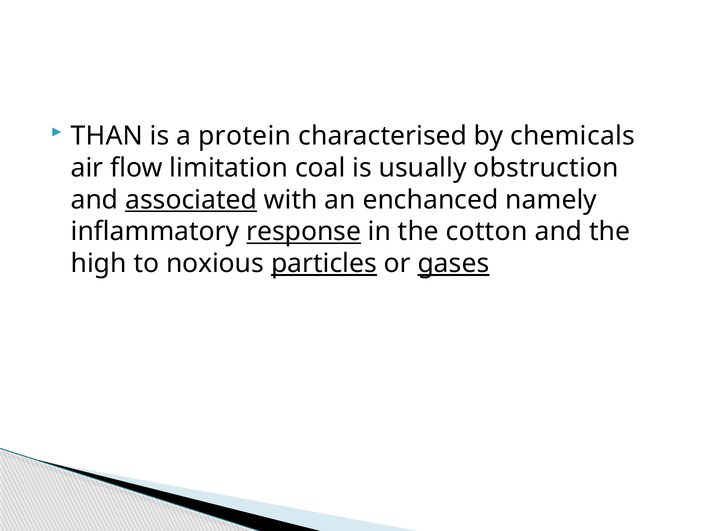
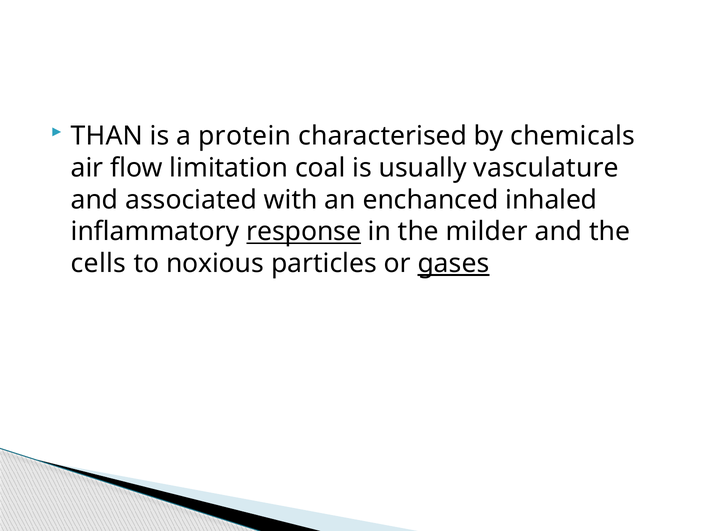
obstruction: obstruction -> vasculature (546, 168)
associated underline: present -> none (191, 200)
namely: namely -> inhaled (551, 200)
cotton: cotton -> milder (487, 232)
high: high -> cells (99, 264)
particles underline: present -> none (324, 264)
